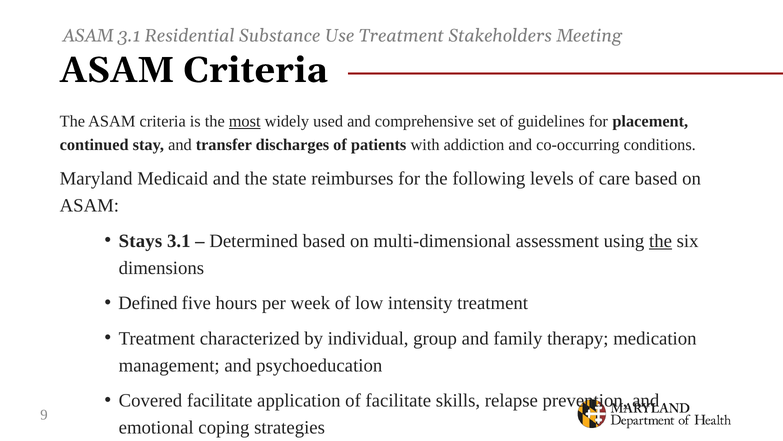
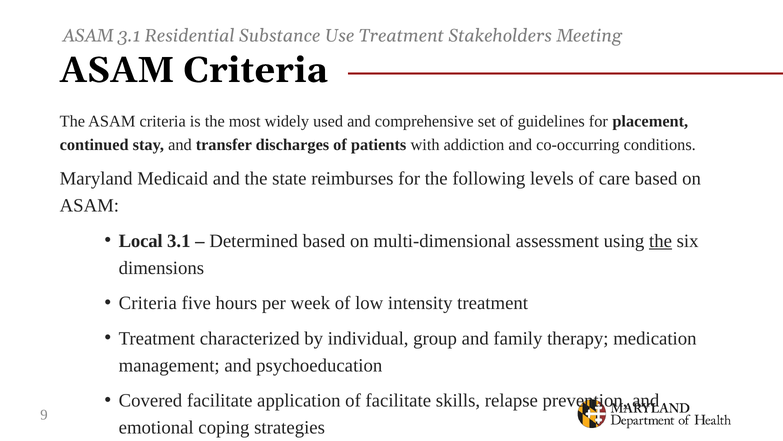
most underline: present -> none (245, 121)
Stays: Stays -> Local (141, 241)
Defined: Defined -> Criteria (148, 303)
